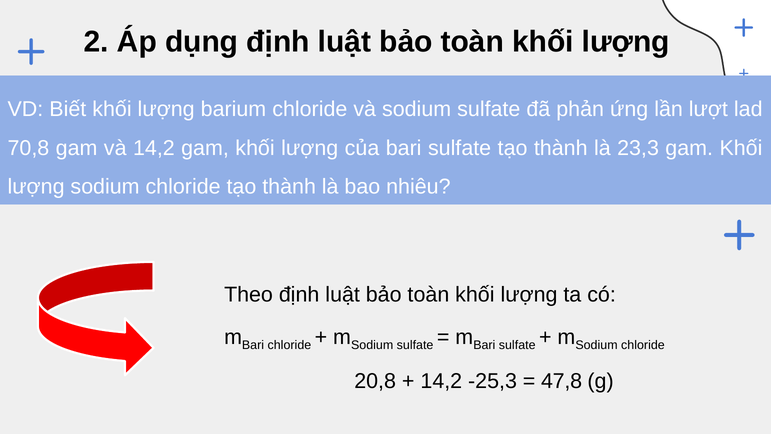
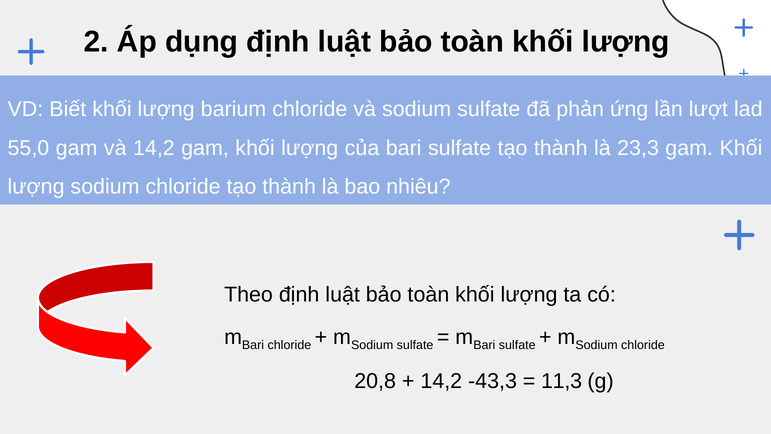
70,8: 70,8 -> 55,0 (28, 148)
-25,3: -25,3 -> -43,3 (492, 381)
47,8: 47,8 -> 11,3 (562, 381)
